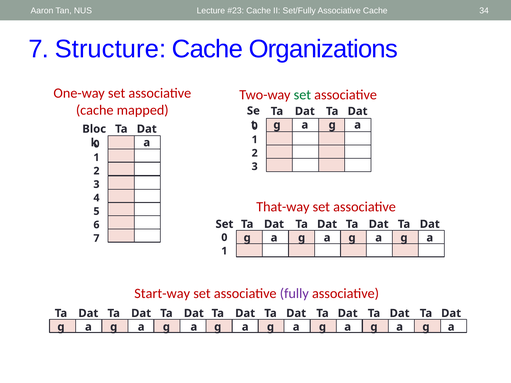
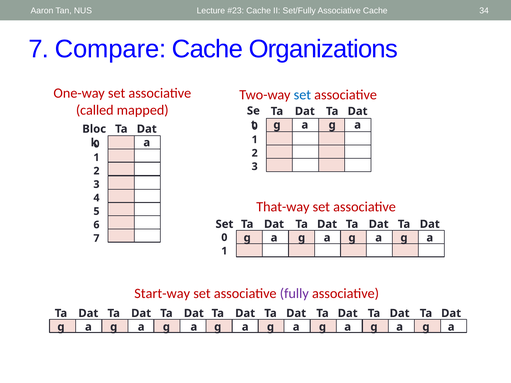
Structure: Structure -> Compare (111, 49)
set colour: green -> blue (302, 95)
cache: cache -> called (95, 110)
